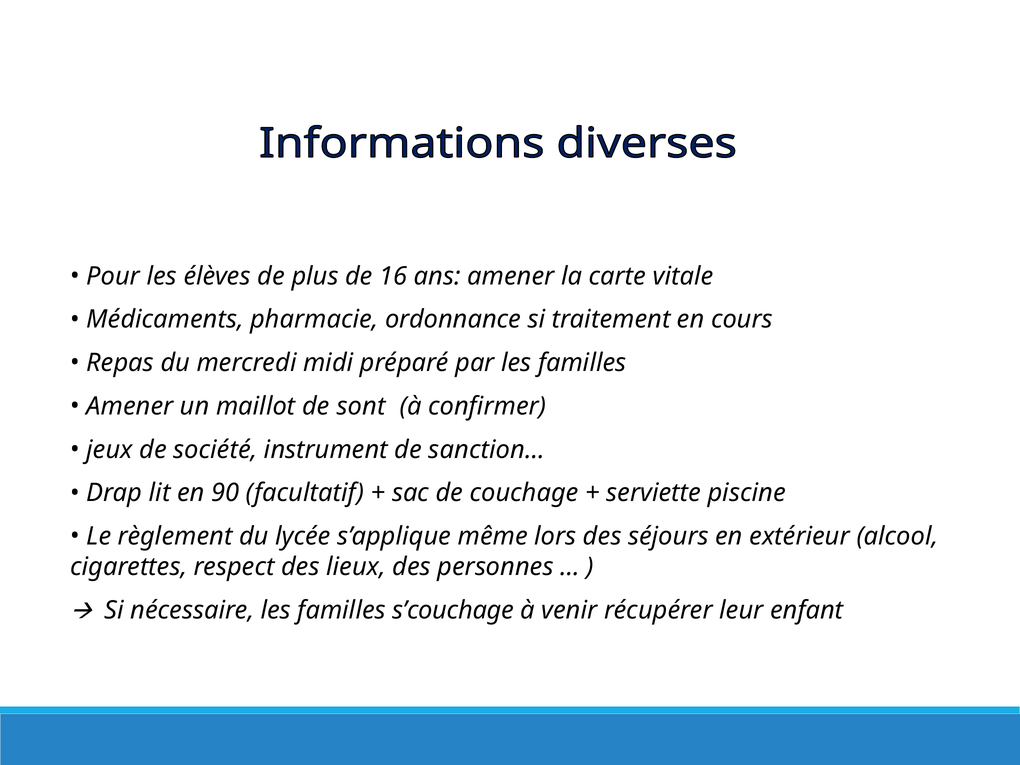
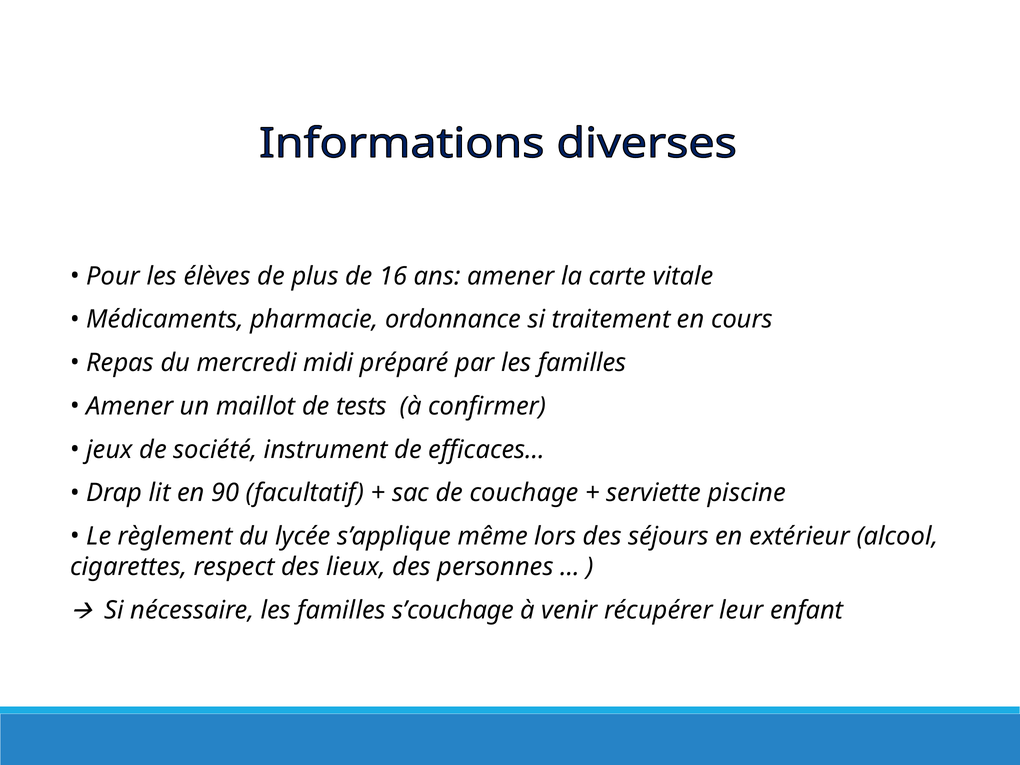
sont: sont -> tests (361, 406)
sanction…: sanction… -> efficaces… (487, 450)
